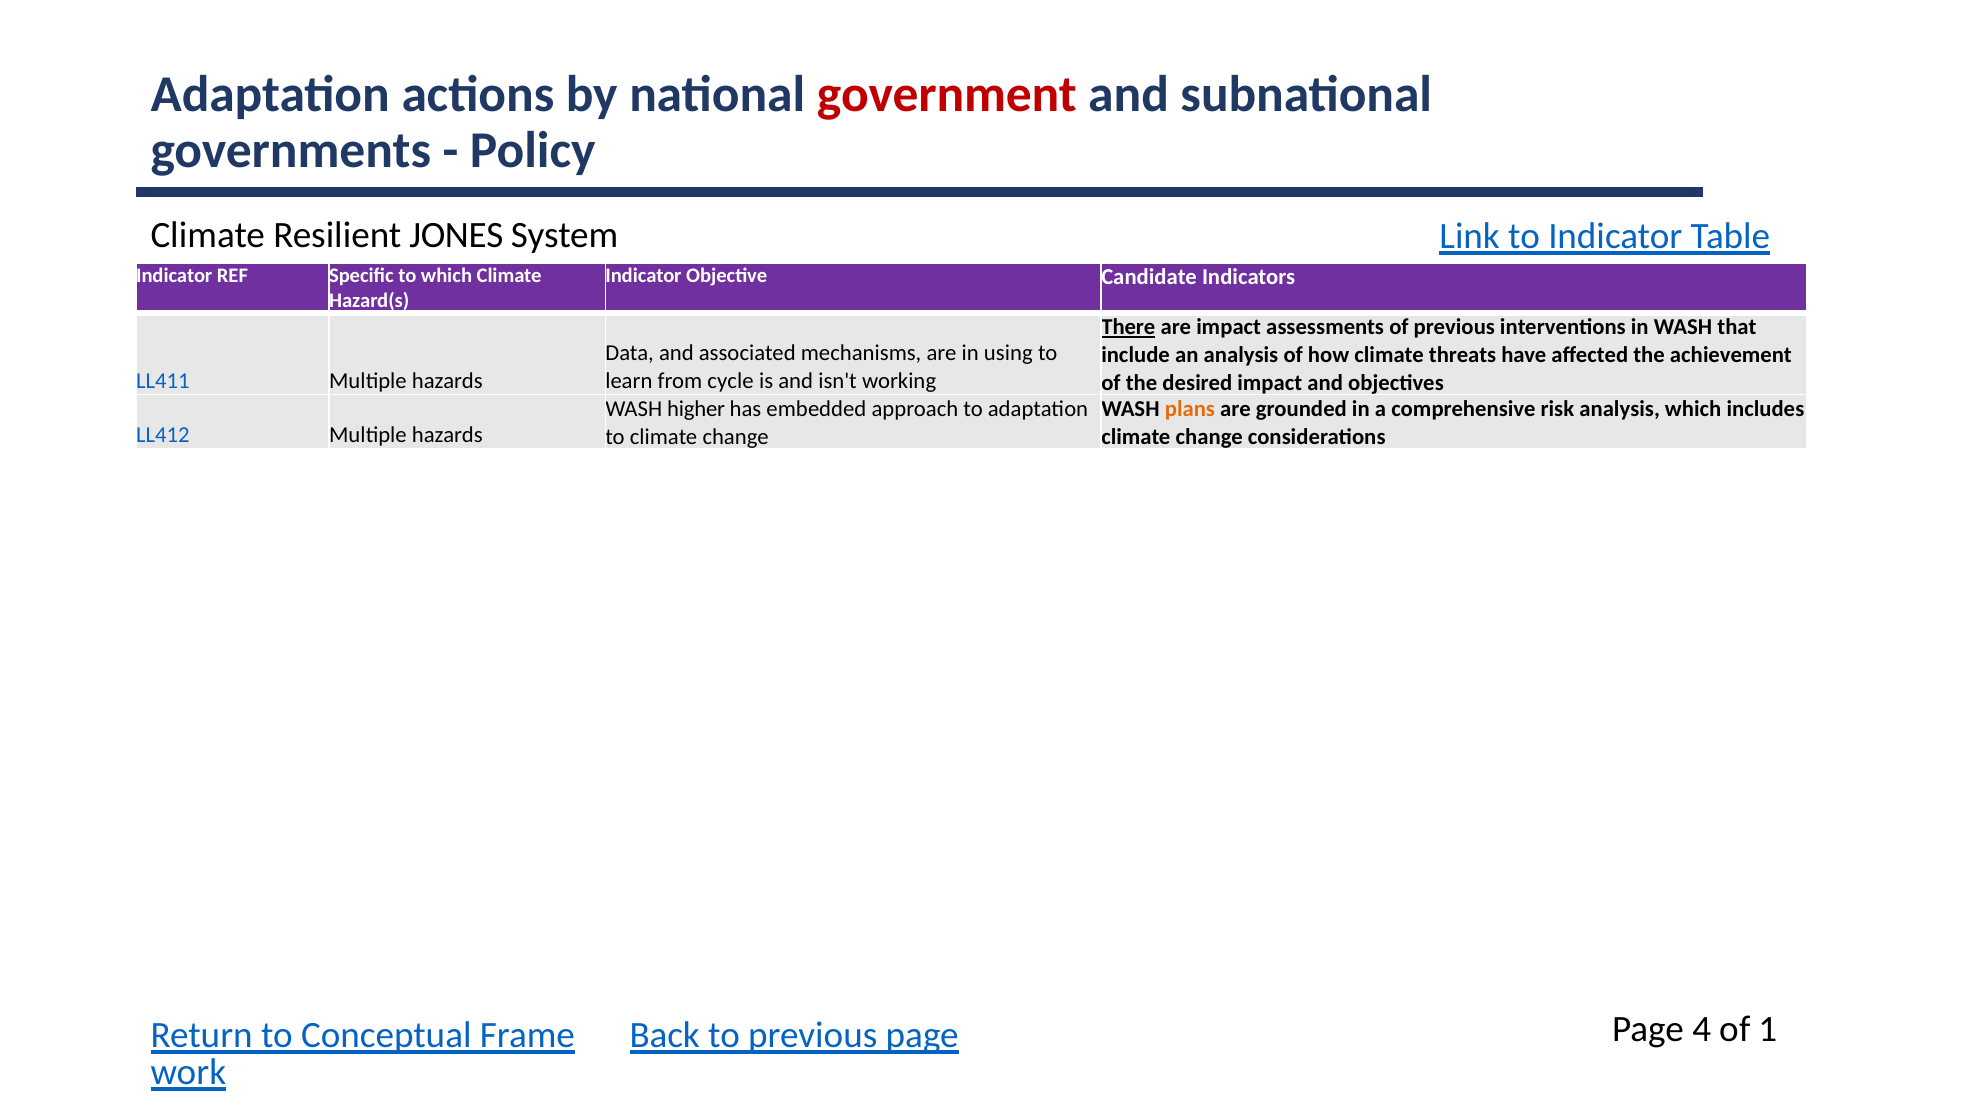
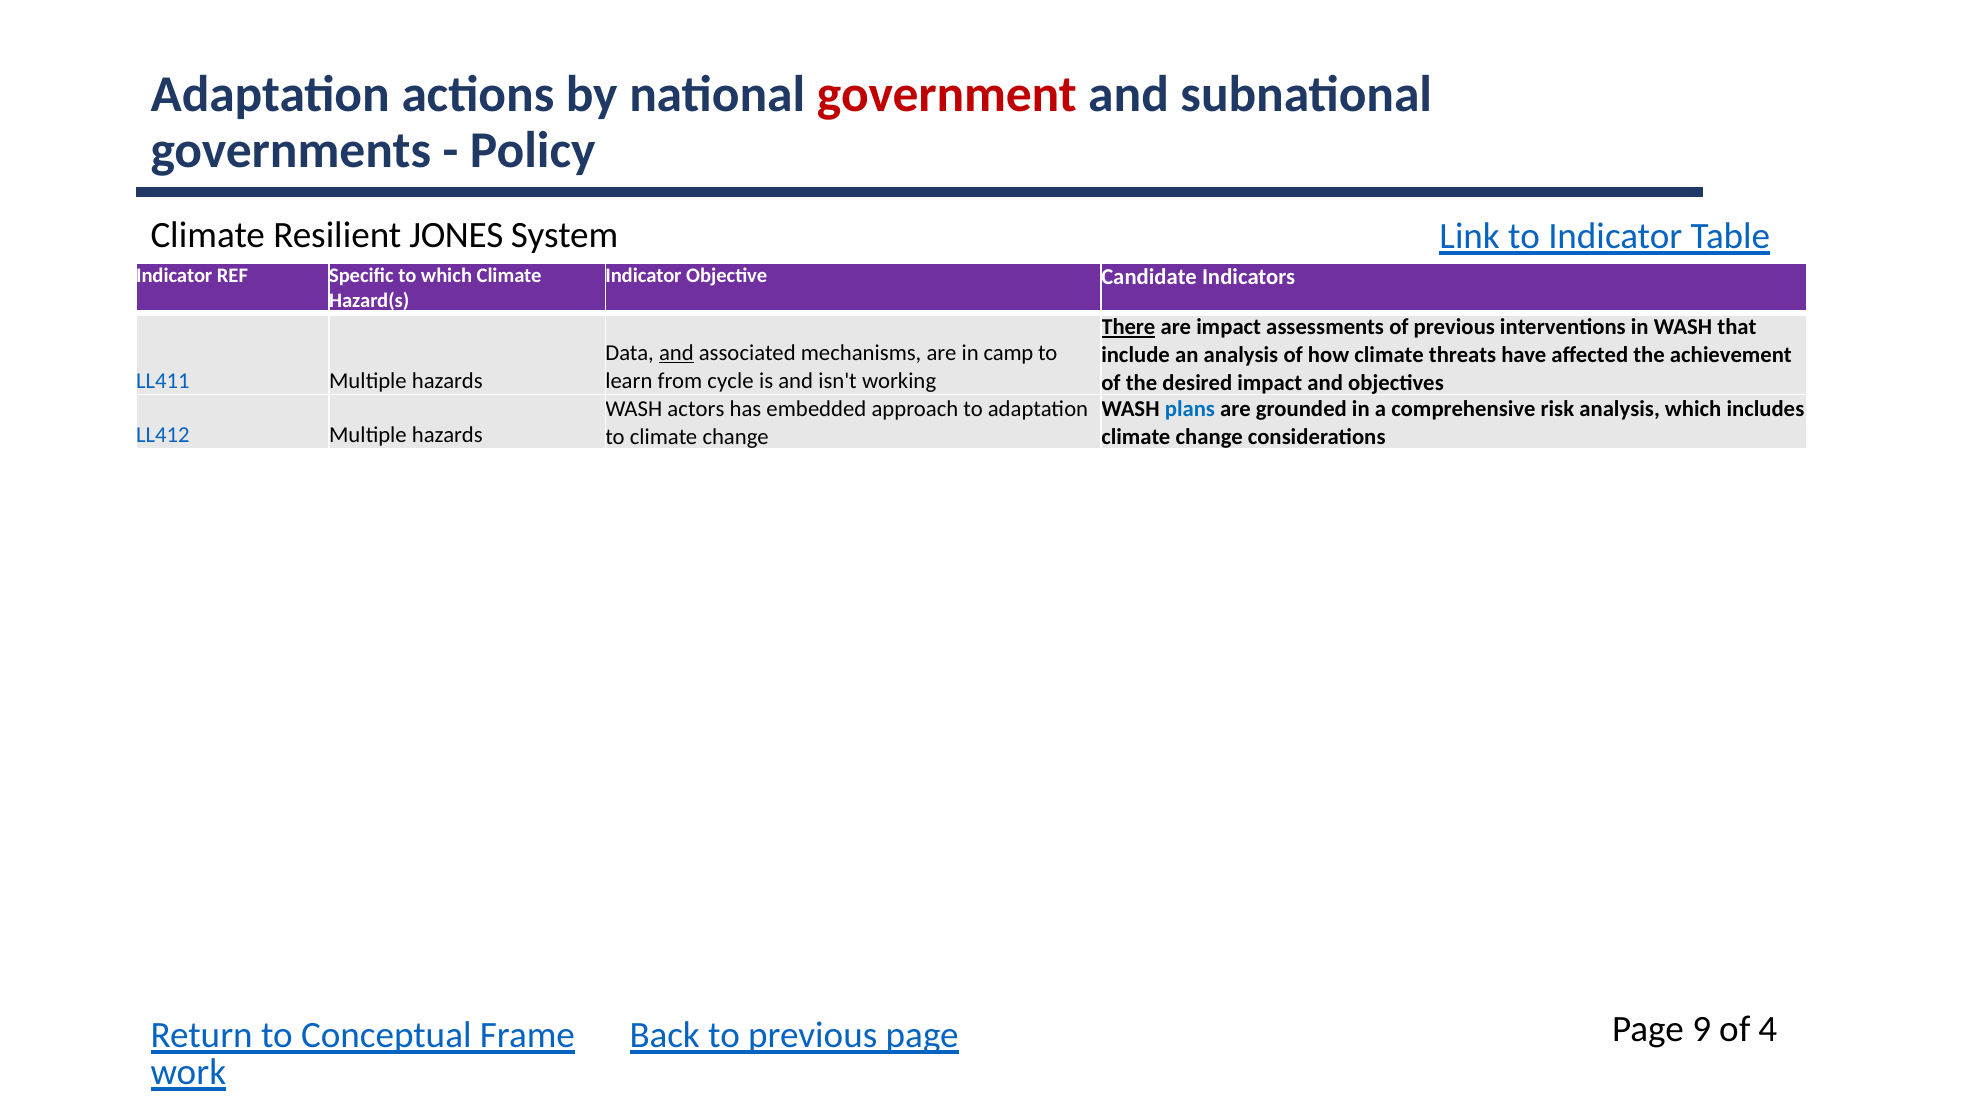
and underline: none -> present (676, 353)
using: using -> camp (1008, 353)
higher: higher -> actors (696, 409)
plans colour: orange -> blue (1190, 409)
4: 4 -> 9 (1702, 1029)
1: 1 -> 4 (1768, 1029)
